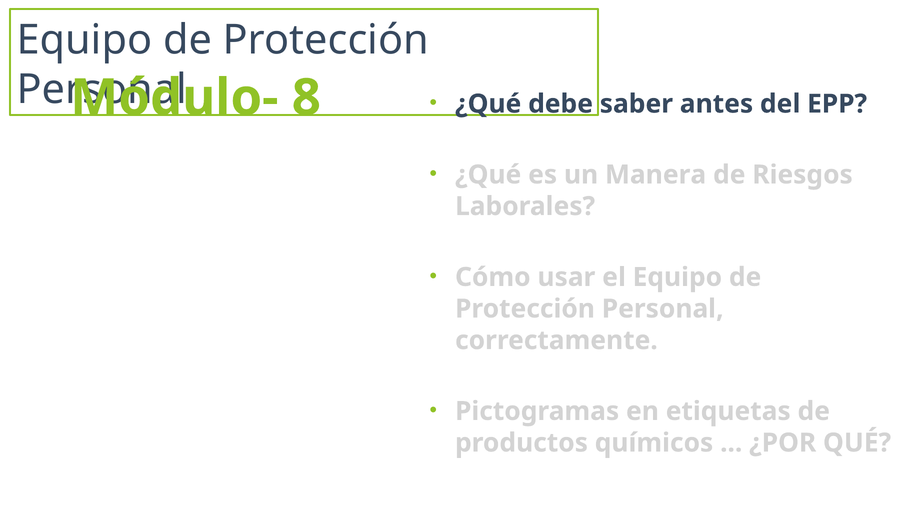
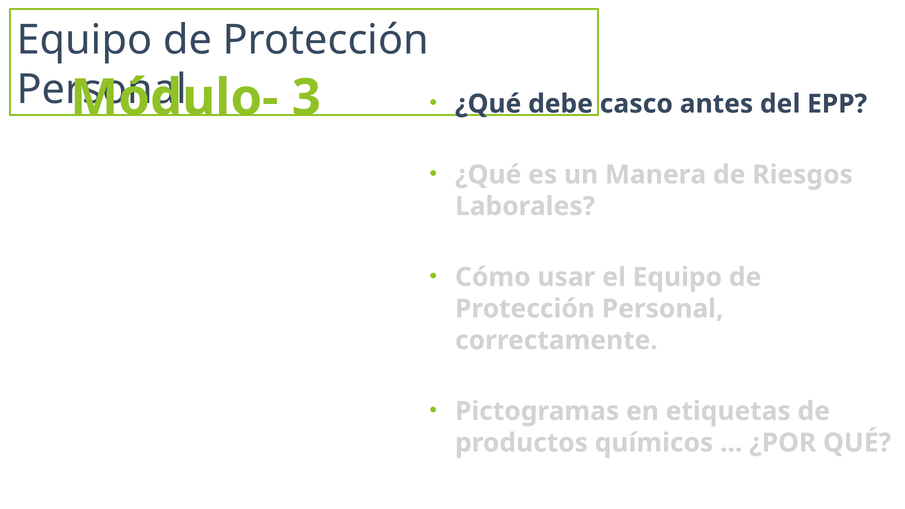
8: 8 -> 3 (306, 98)
saber: saber -> casco (636, 104)
